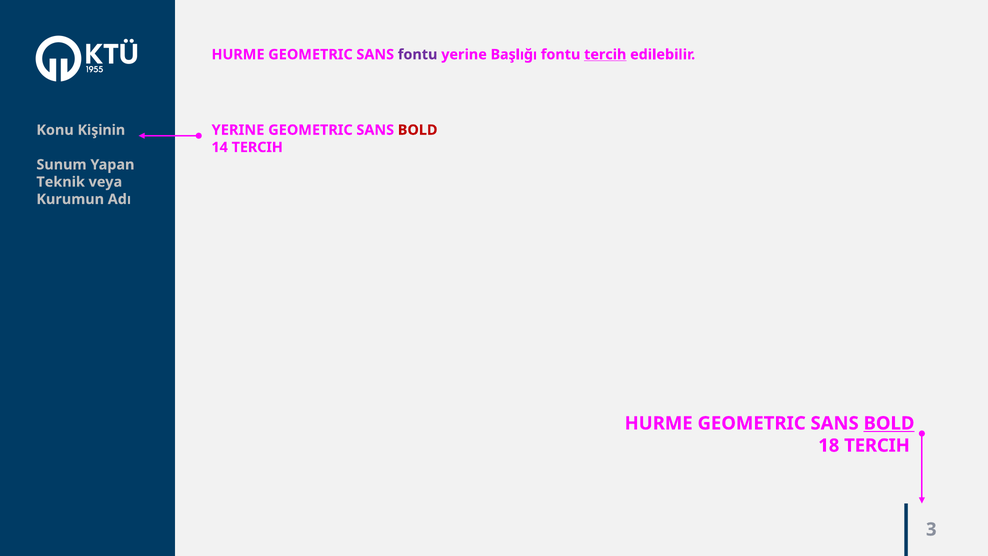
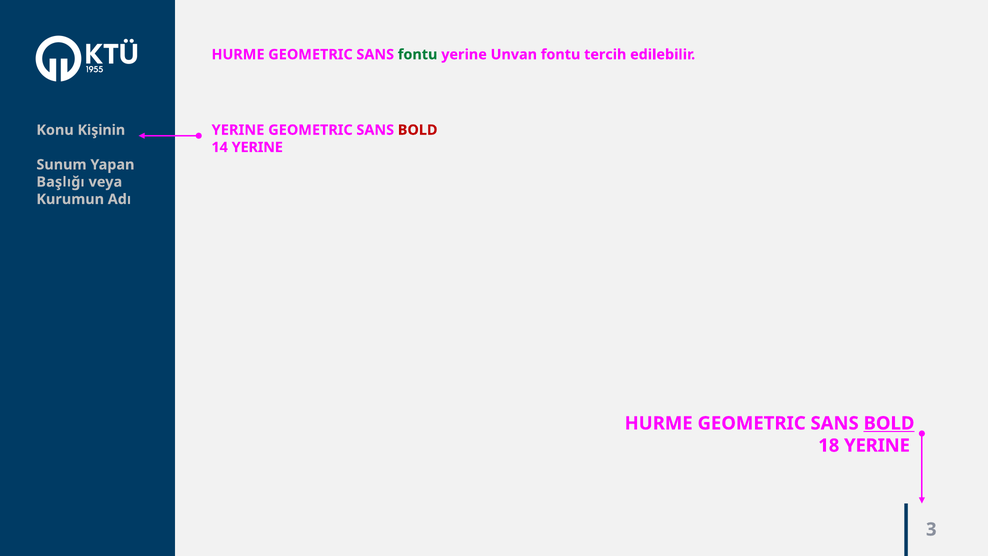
fontu colour: purple -> green (418, 54)
Başlığı: Başlığı -> Unvan (514, 54)
tercih underline: present -> none (605, 54)
14 TERCIH: TERCIH -> YERINE (257, 147)
Teknik: Teknik -> Başlığı (61, 182)
18 TERCIH: TERCIH -> YERINE (877, 445)
